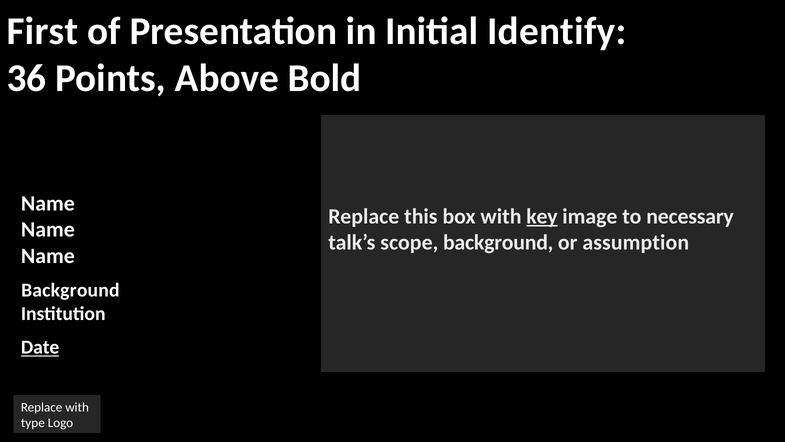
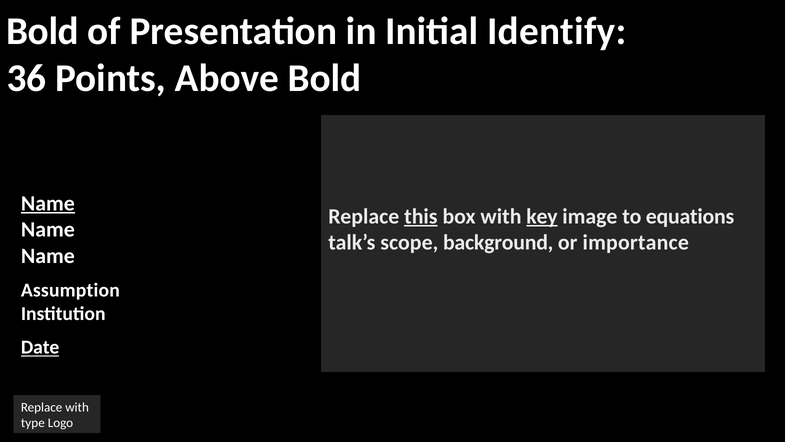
First: First -> Bold (43, 31)
Name underline: none -> present (48, 203)
this underline: none -> present (421, 216)
necessary: necessary -> equations (690, 216)
assumption: assumption -> importance (636, 242)
Background: Background -> Assumption (70, 290)
